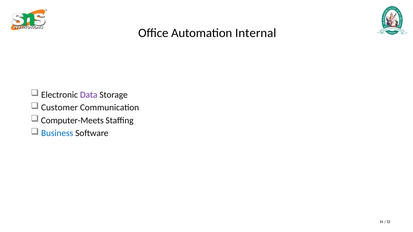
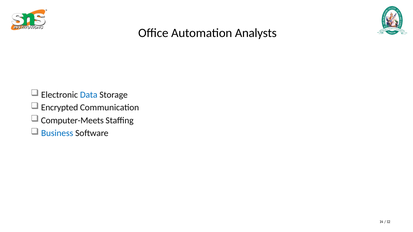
Internal: Internal -> Analysts (256, 33)
Data colour: purple -> blue (89, 95)
Customer: Customer -> Encrypted (60, 108)
